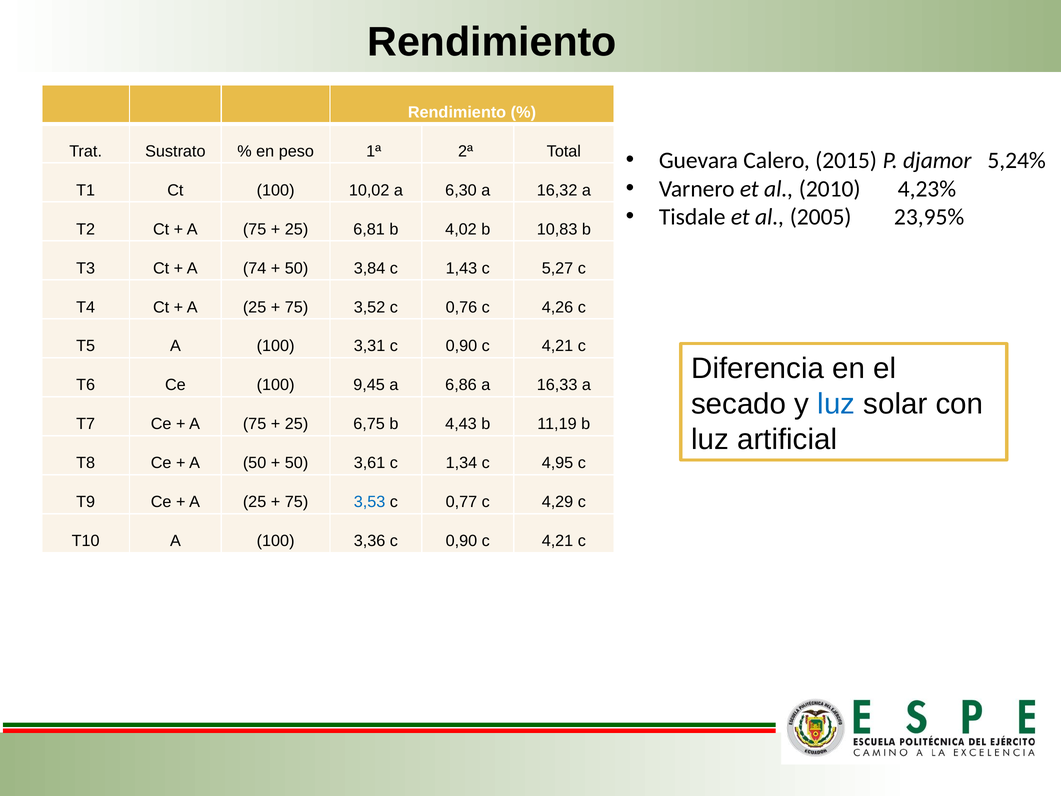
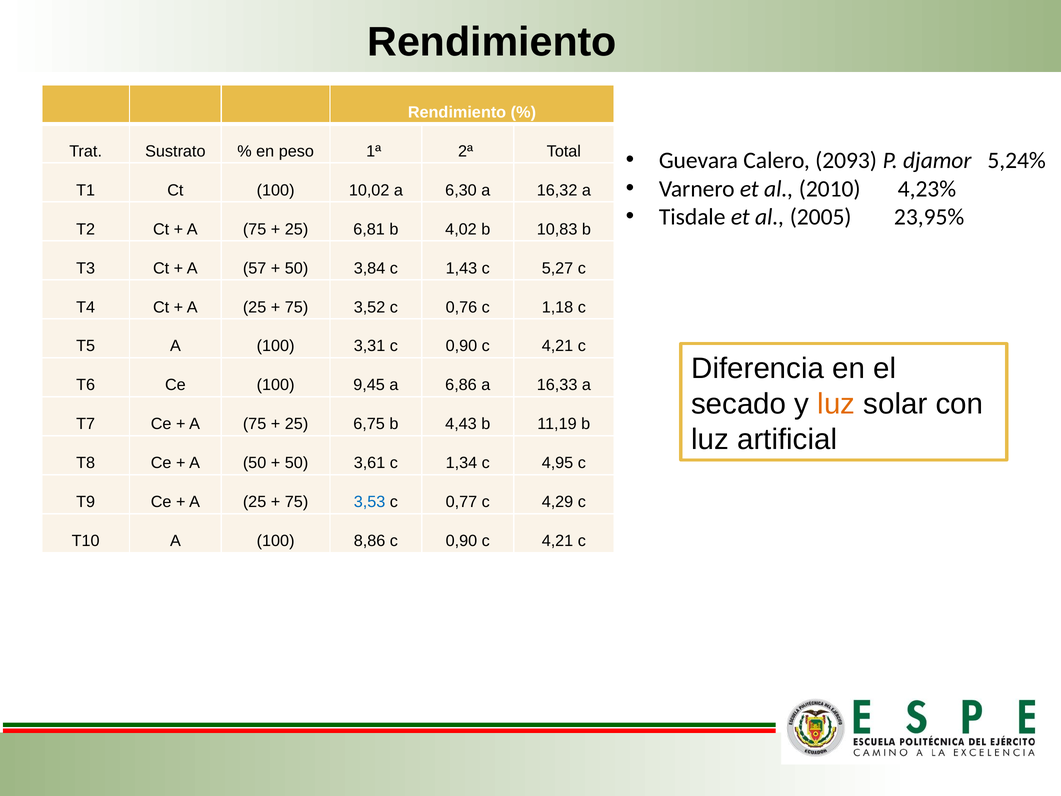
2015: 2015 -> 2093 (846, 160)
74: 74 -> 57 (255, 268)
4,26: 4,26 -> 1,18 (558, 307)
luz colour: blue -> orange (836, 404)
3,36: 3,36 -> 8,86 (370, 541)
